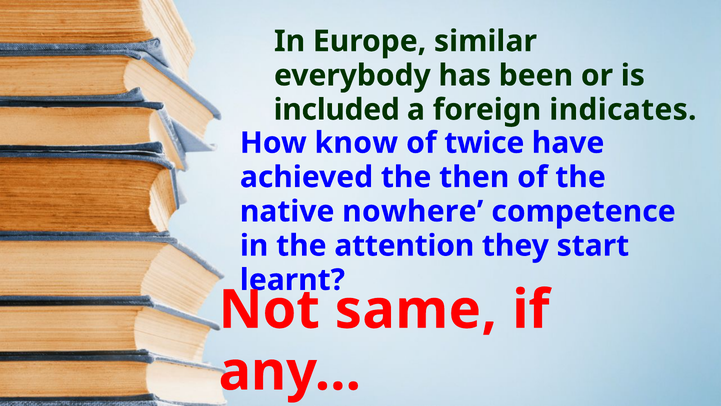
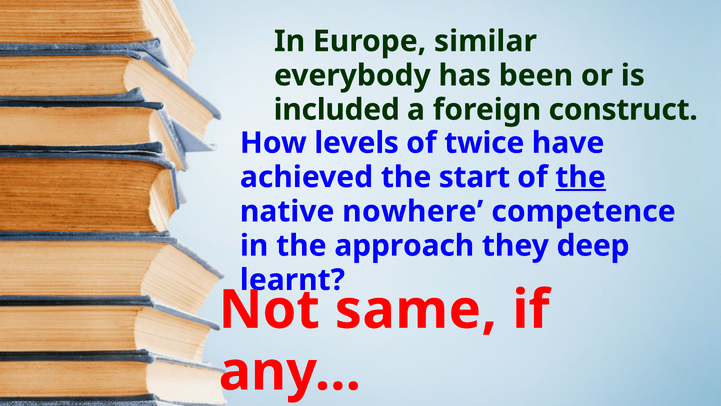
indicates: indicates -> construct (623, 110)
know: know -> levels (357, 143)
then: then -> start (474, 177)
the underline: none -> present (581, 177)
attention: attention -> approach (404, 246)
start: start -> deep (593, 246)
